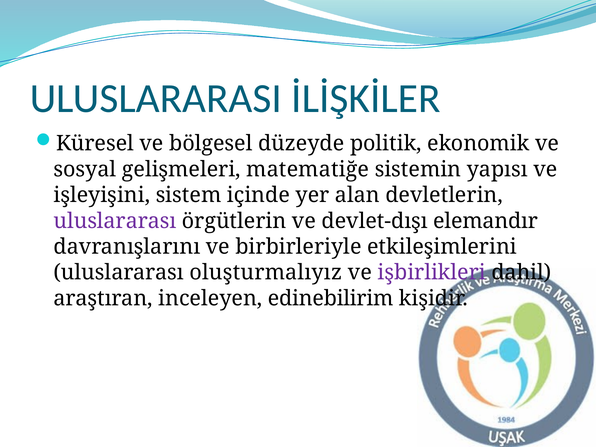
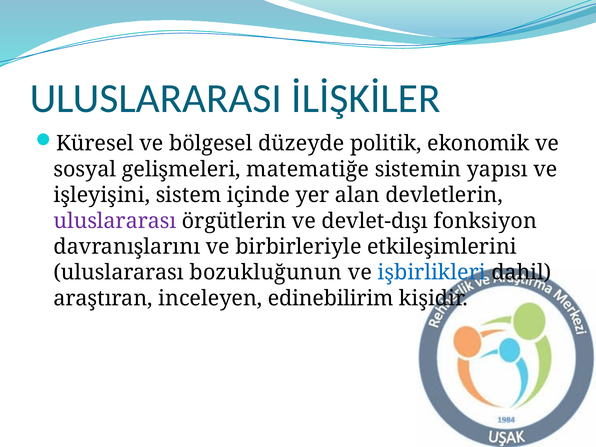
elemandır: elemandır -> fonksiyon (485, 221)
oluşturmalıyız: oluşturmalıyız -> bozukluğunun (266, 273)
işbirlikleri colour: purple -> blue (432, 273)
